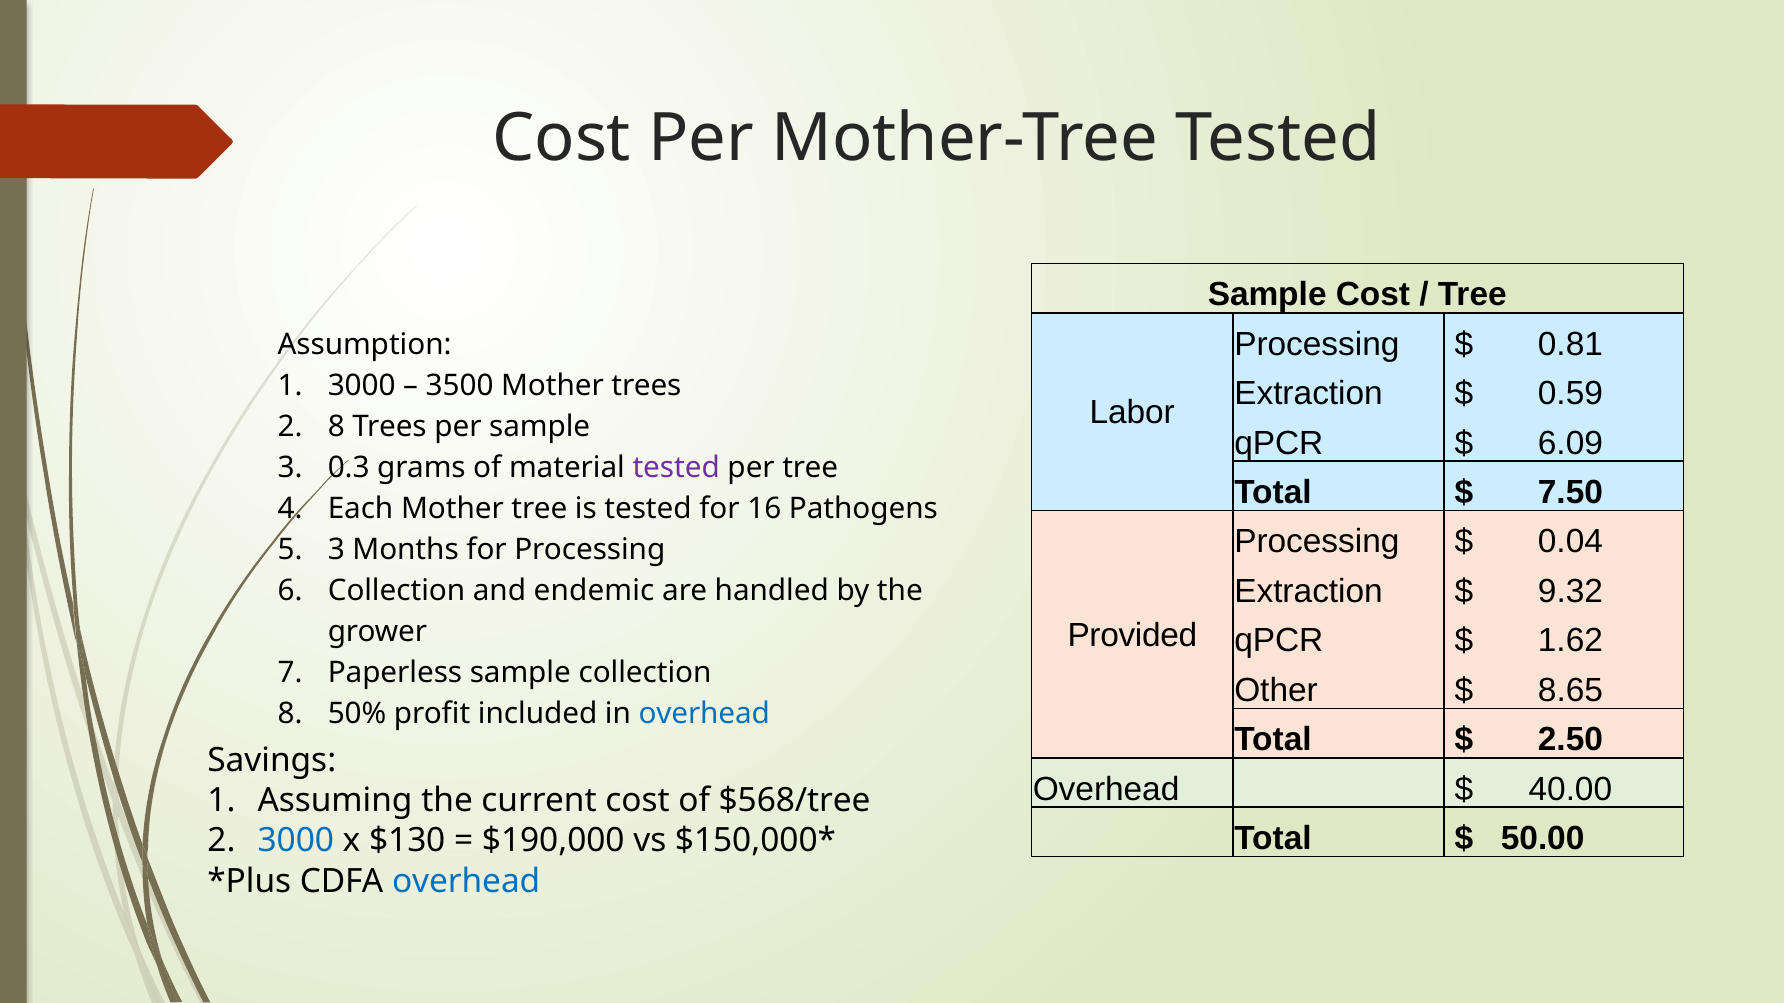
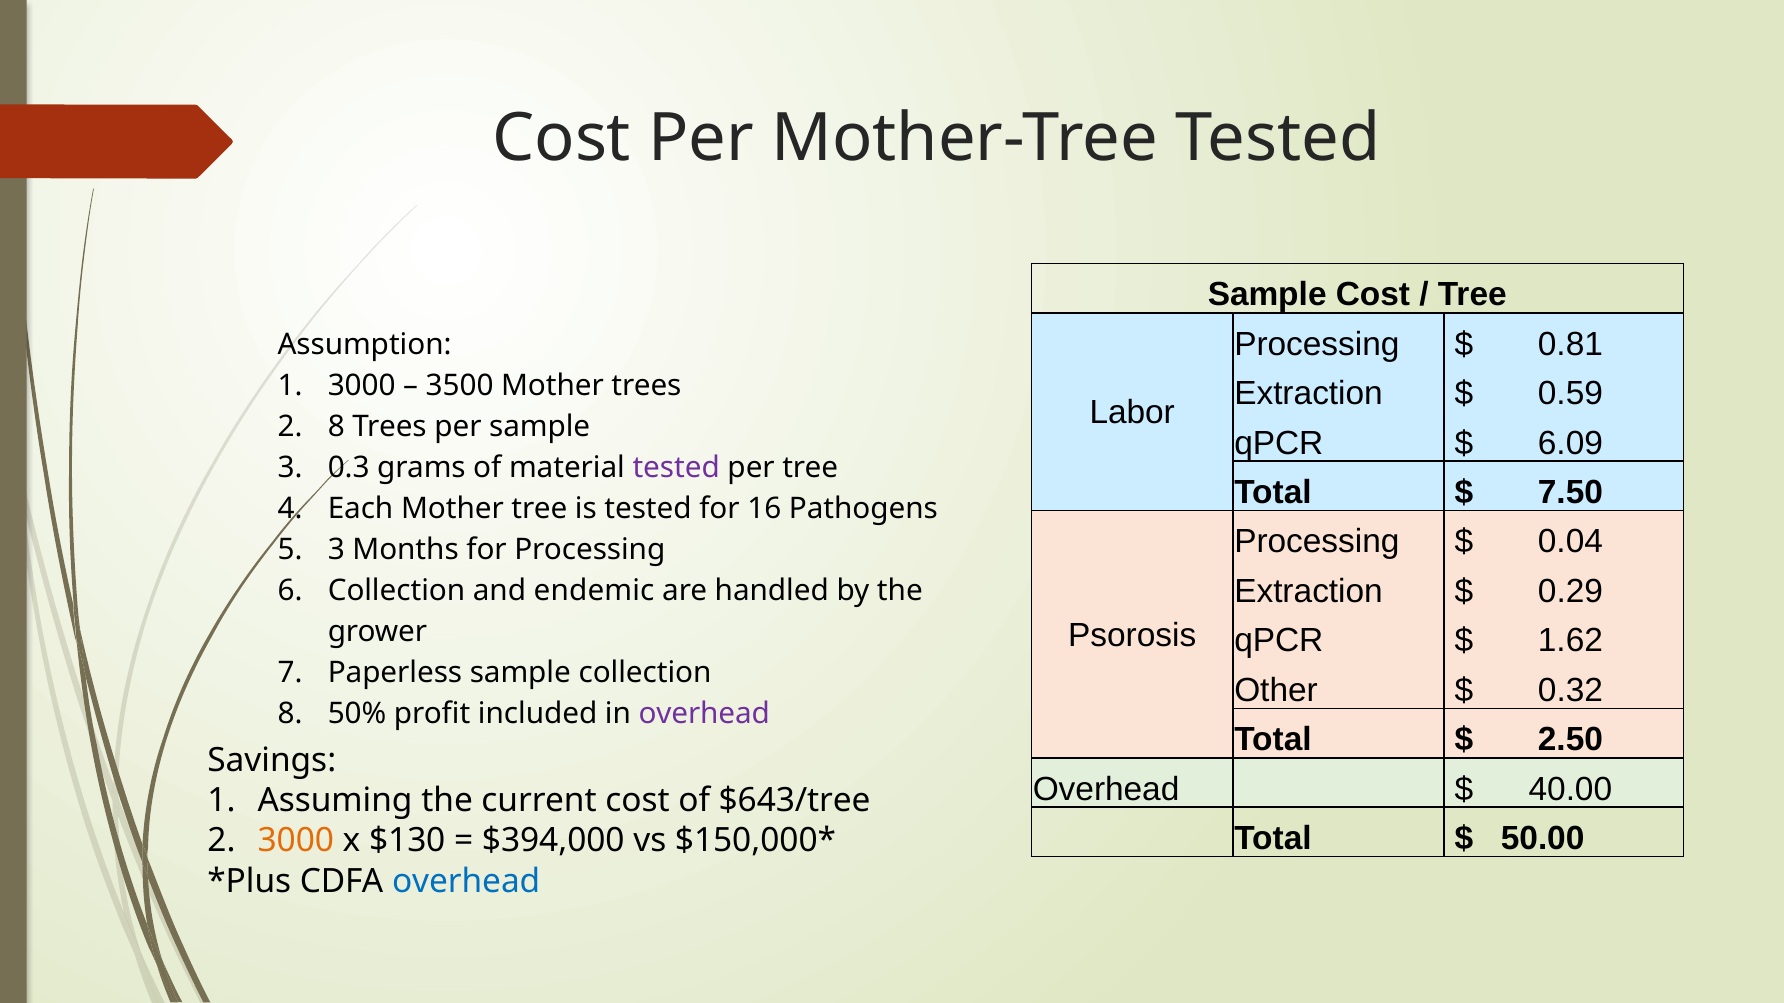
9.32: 9.32 -> 0.29 (1570, 592)
Provided: Provided -> Psorosis (1132, 636)
8.65: 8.65 -> 0.32 (1570, 691)
overhead colour: blue -> purple (704, 714)
$568/tree: $568/tree -> $643/tree (795, 801)
3000 colour: blue -> orange (296, 841)
$190,000: $190,000 -> $394,000 (553, 841)
